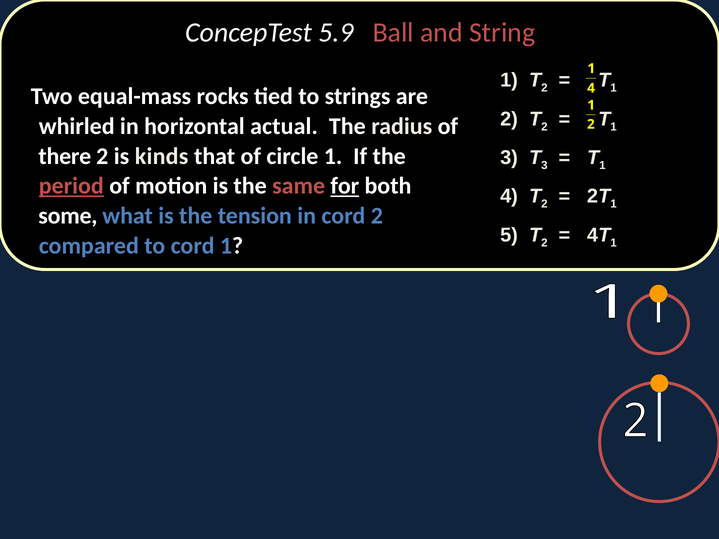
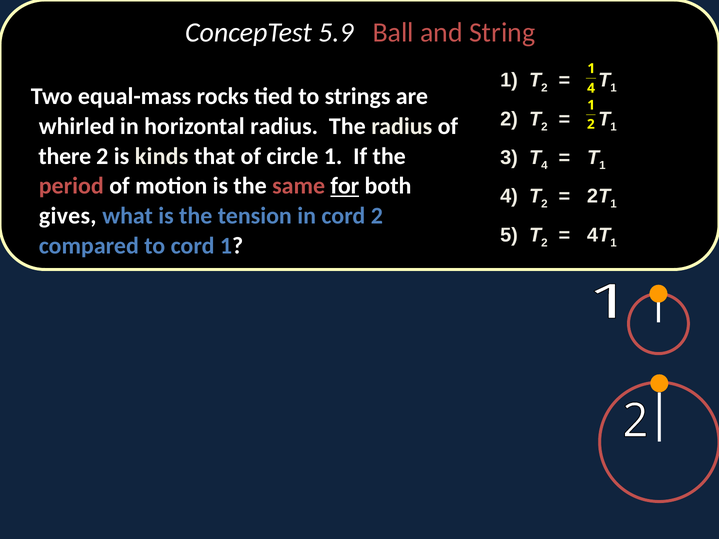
horizontal actual: actual -> radius (284, 126)
3: 3 -> 4 (544, 165)
period underline: present -> none (71, 186)
some: some -> gives (68, 216)
